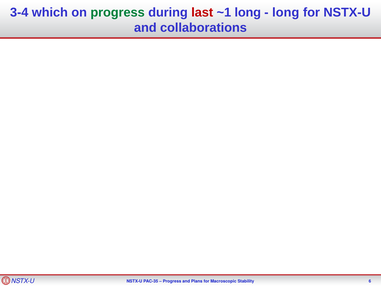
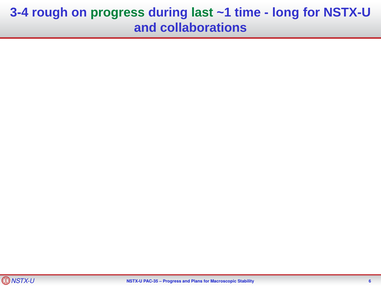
which: which -> rough (50, 12)
last colour: red -> green (202, 12)
~1 long: long -> time (248, 12)
